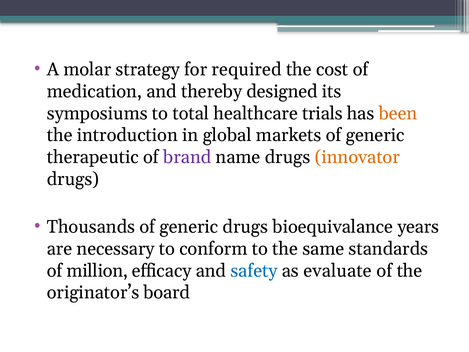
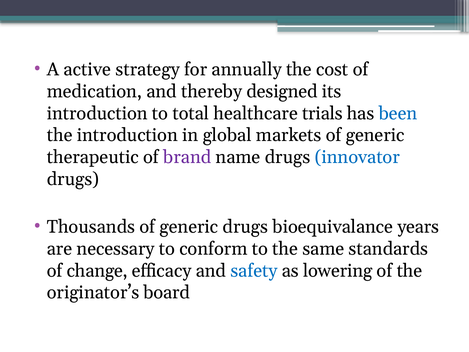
molar: molar -> active (87, 69)
required: required -> annually (247, 69)
symposiums: symposiums -> introduction (97, 113)
been colour: orange -> blue (398, 113)
innovator colour: orange -> blue (357, 157)
million: million -> change (97, 271)
evaluate: evaluate -> lowering (338, 271)
